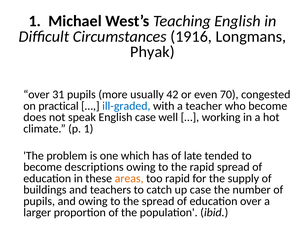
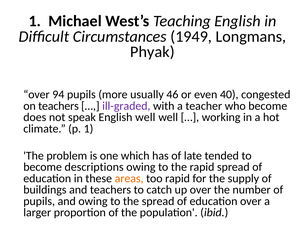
1916: 1916 -> 1949 (191, 37)
31: 31 -> 94 (58, 95)
42: 42 -> 46 (172, 95)
70: 70 -> 40 (229, 95)
on practical: practical -> teachers (59, 106)
ill-graded colour: blue -> purple (126, 106)
English case: case -> well (145, 118)
up case: case -> over (201, 190)
